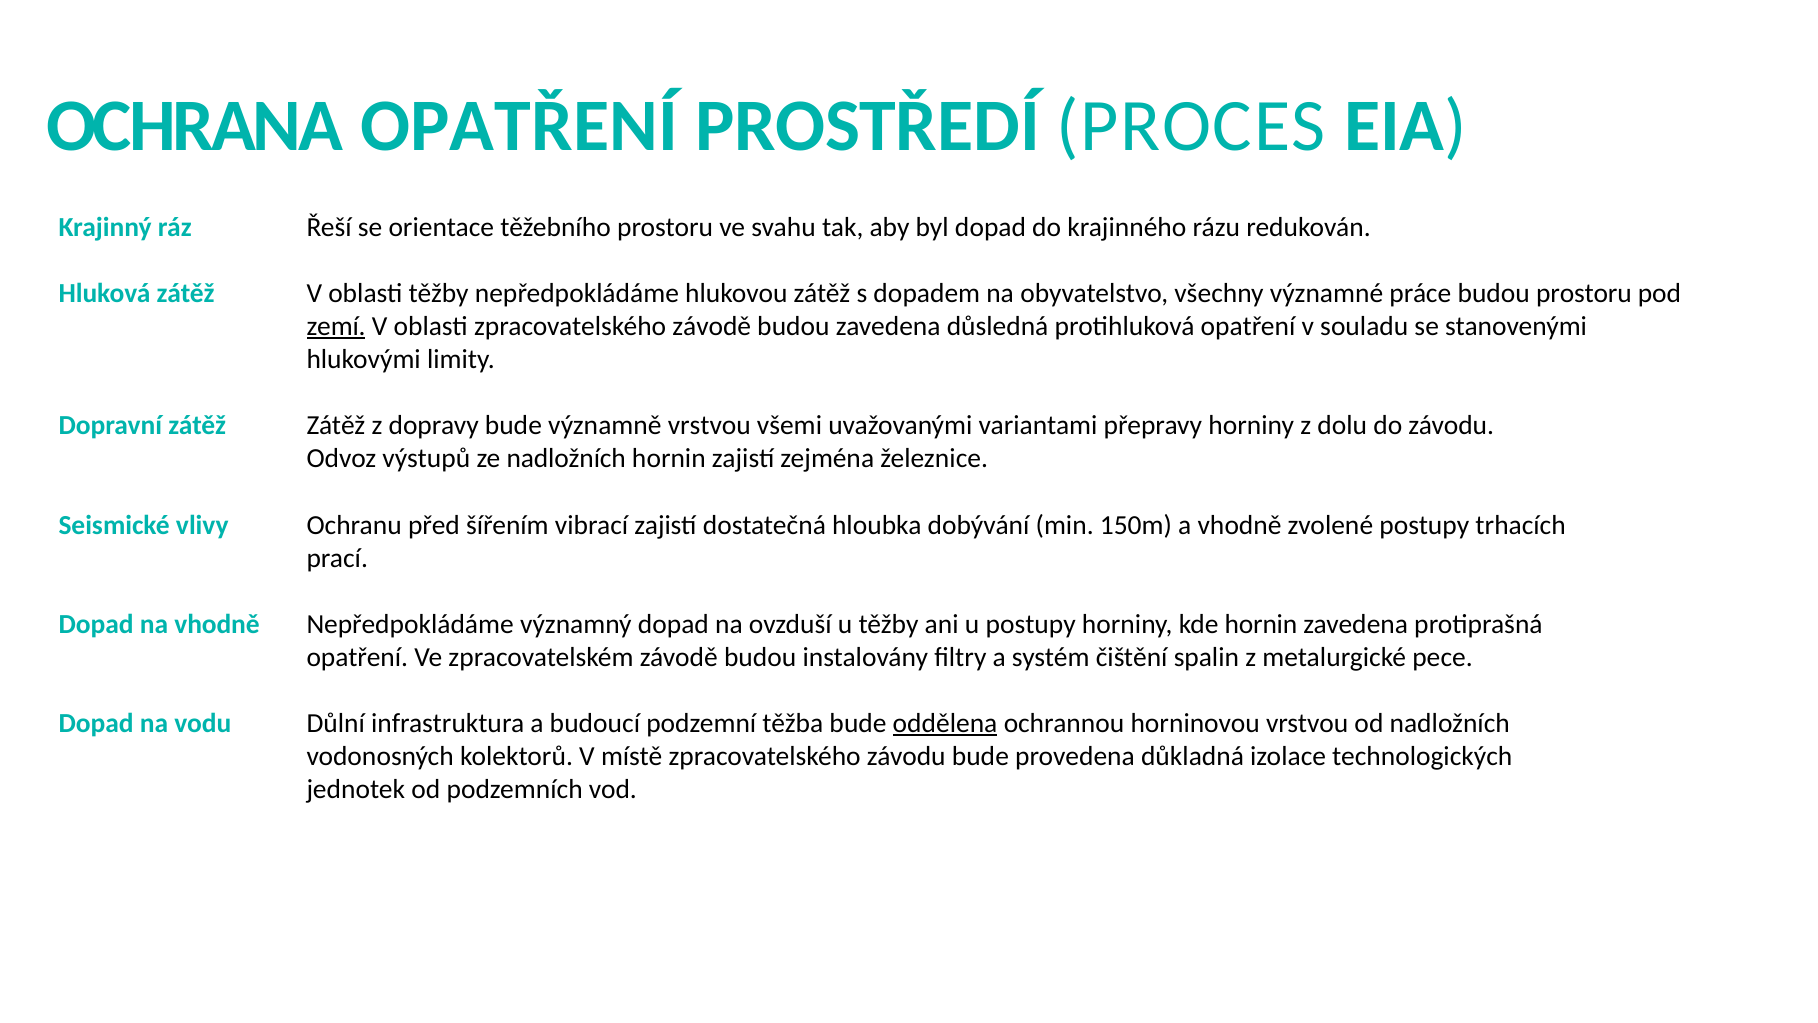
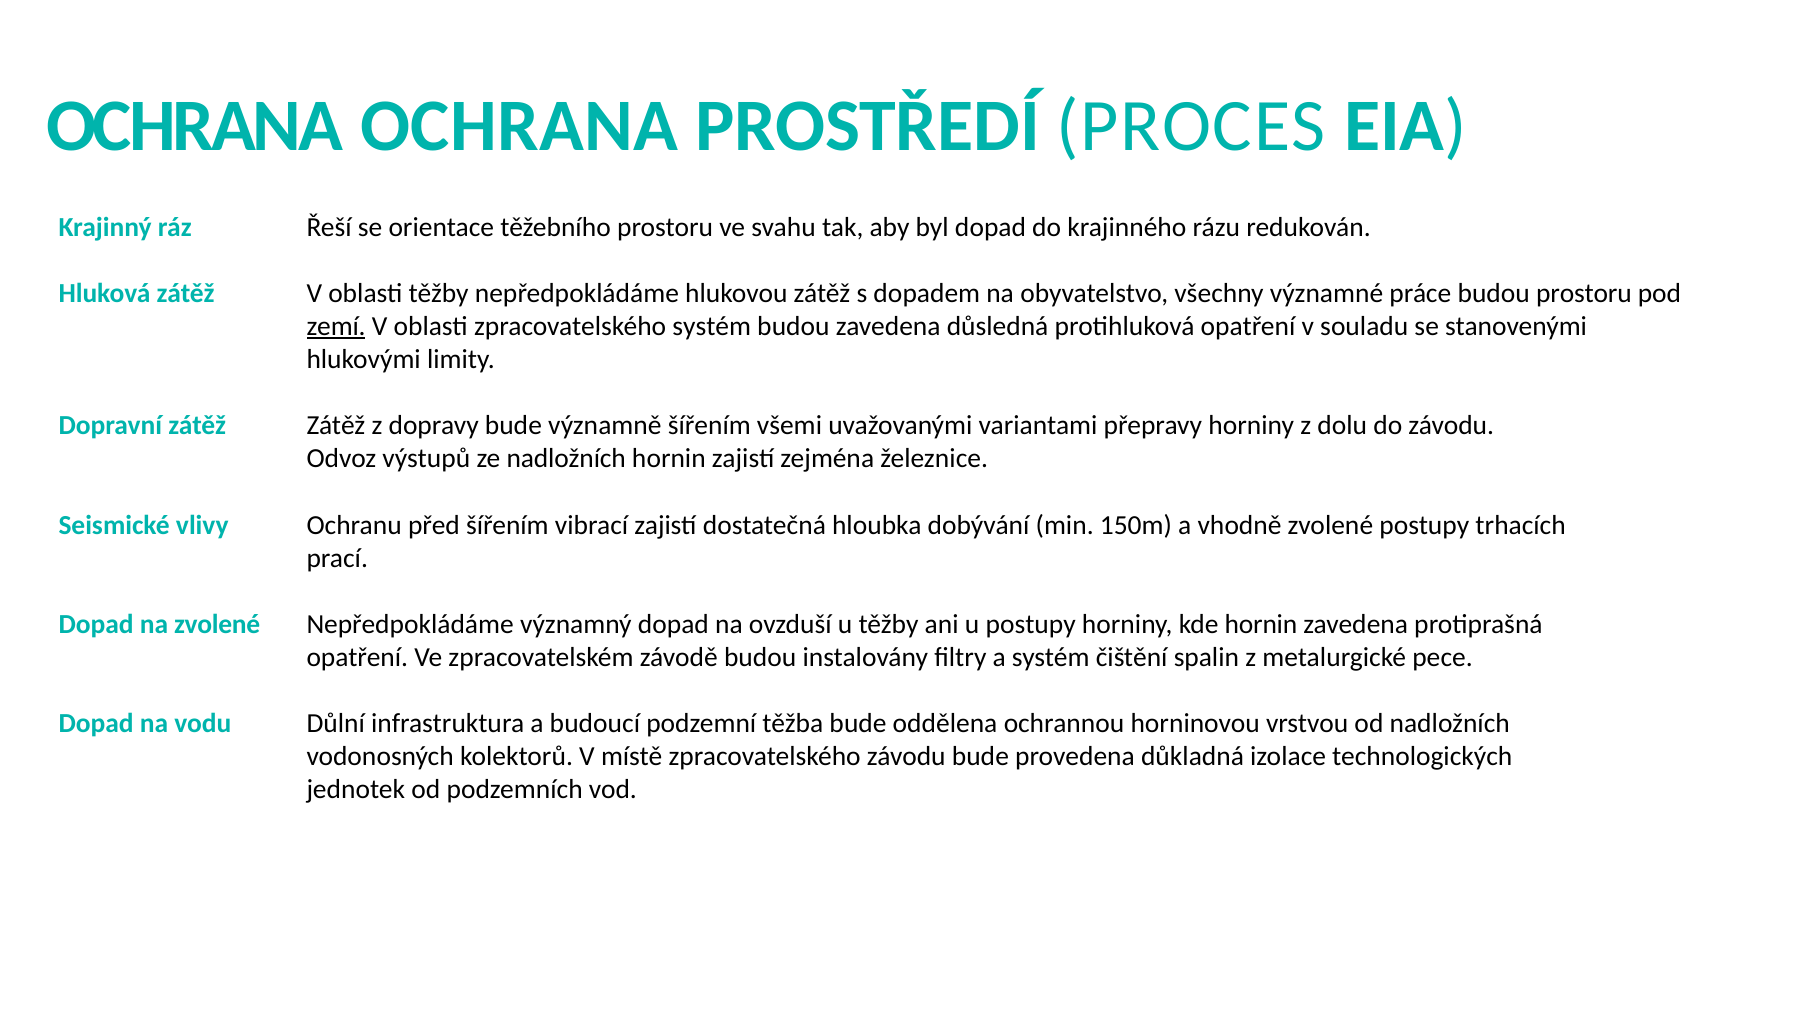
OCHRANA OPATŘENÍ: OPATŘENÍ -> OCHRANA (519, 126)
zpracovatelského závodě: závodě -> systém (712, 326)
významně vrstvou: vrstvou -> šířením (709, 426)
na vhodně: vhodně -> zvolené (217, 624)
oddělena underline: present -> none (945, 723)
